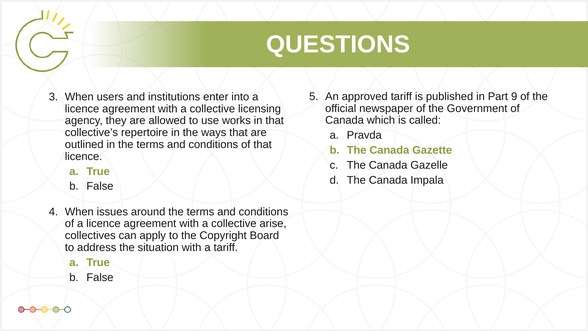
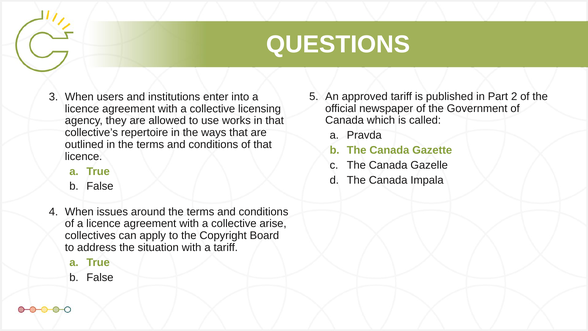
9: 9 -> 2 (514, 96)
